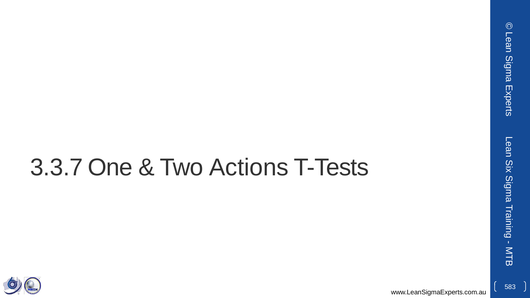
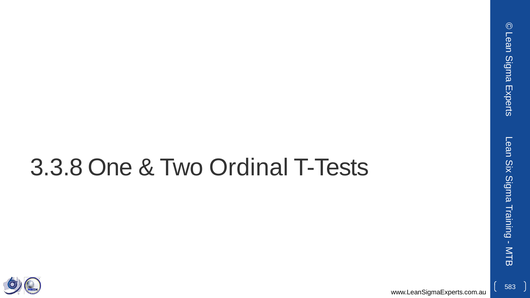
3.3.7: 3.3.7 -> 3.3.8 (57, 167)
Actions: Actions -> Ordinal (249, 167)
